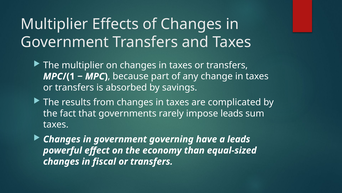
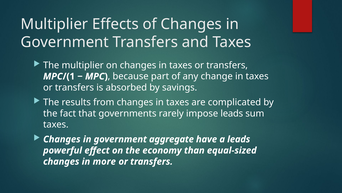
governing: governing -> aggregate (171, 139)
fiscal: fiscal -> more (104, 161)
